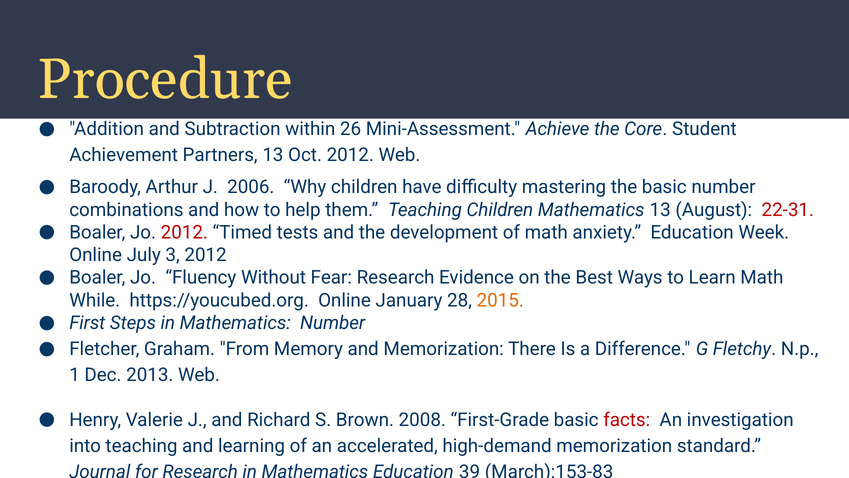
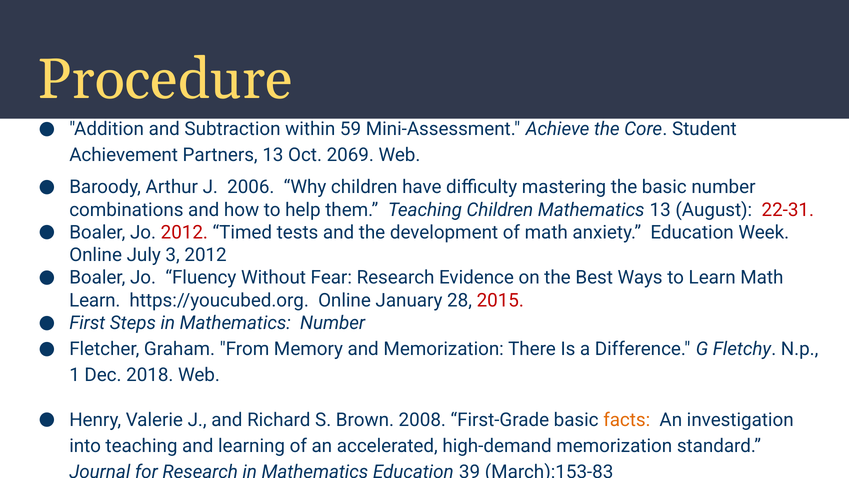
26: 26 -> 59 (351, 129)
Oct 2012: 2012 -> 2069 (350, 155)
While: While -> Learn (95, 300)
2015 colour: orange -> red (500, 300)
2013: 2013 -> 2018 (150, 375)
facts colour: red -> orange (627, 420)
